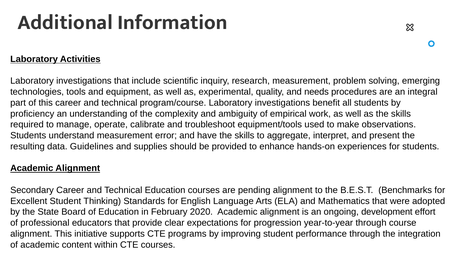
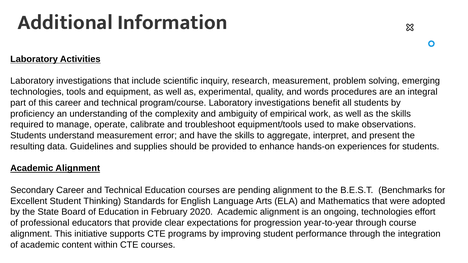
needs: needs -> words (316, 92)
ongoing development: development -> technologies (387, 212)
